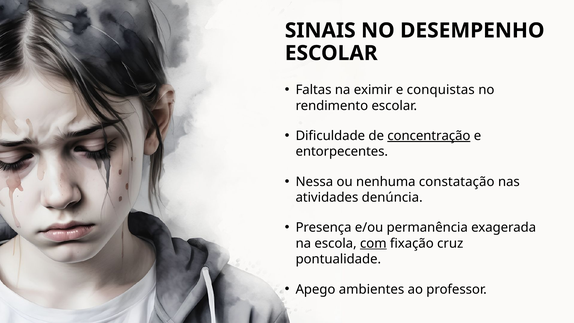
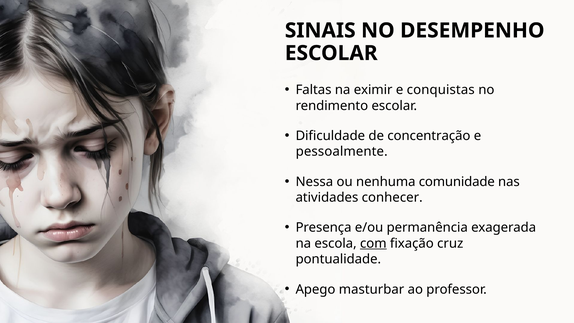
concentração underline: present -> none (429, 136)
entorpecentes: entorpecentes -> pessoalmente (342, 152)
constatação: constatação -> comunidade (457, 182)
denúncia: denúncia -> conhecer (392, 197)
ambientes: ambientes -> masturbar (372, 289)
